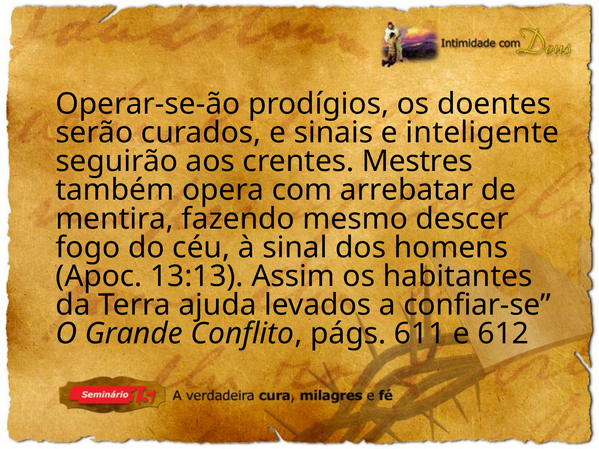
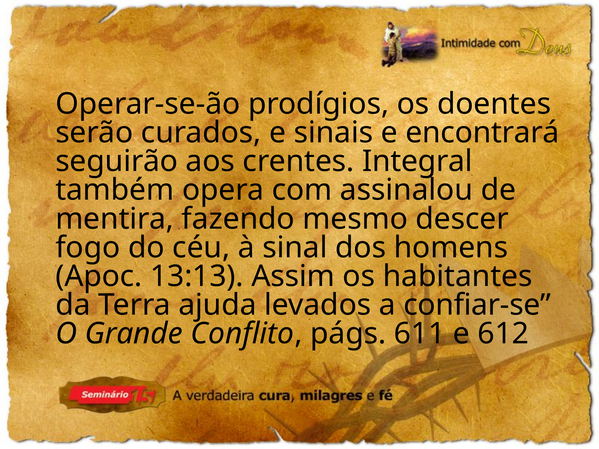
inteligente: inteligente -> encontrará (483, 133)
Mestres: Mestres -> Integral (417, 161)
arrebatar: arrebatar -> assinalou (406, 190)
